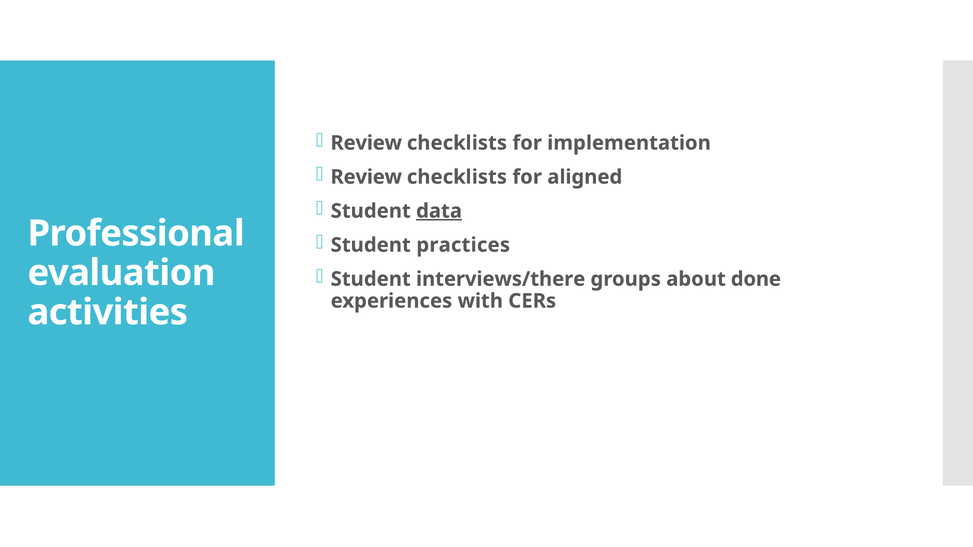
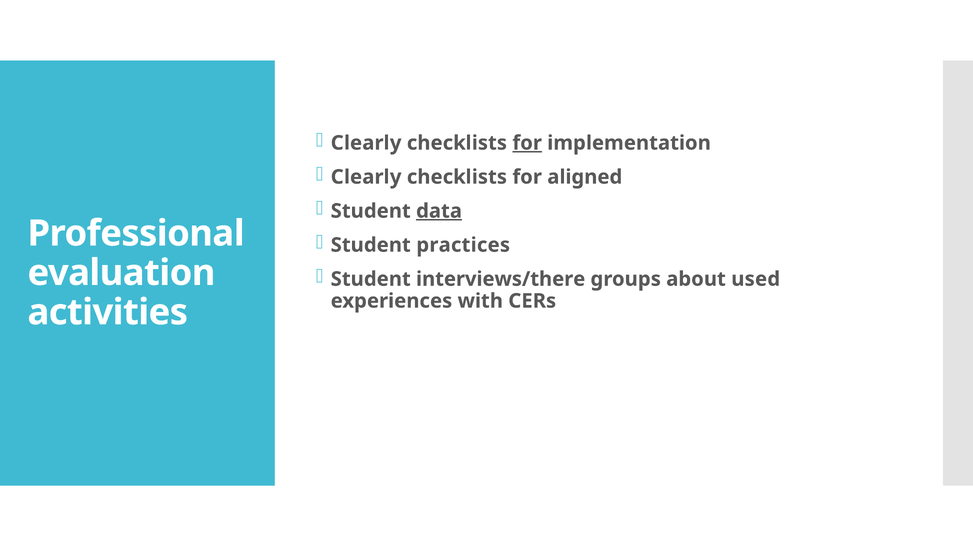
Review: Review -> Clearly (366, 143)
for underline: none -> present (527, 143)
Review: Review -> Clearly (366, 177)
done: done -> used (756, 279)
